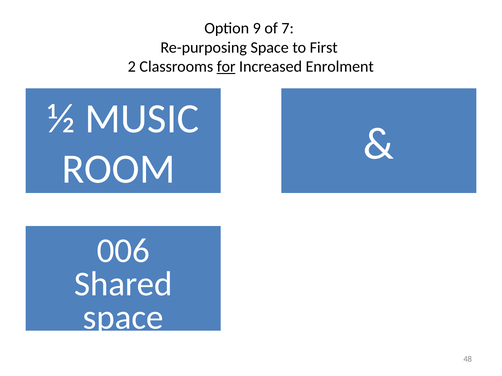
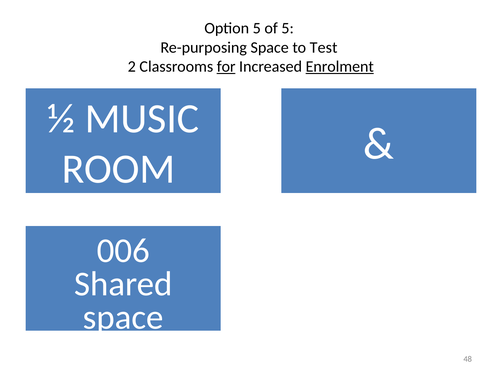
Option 9: 9 -> 5 (257, 28)
of 7: 7 -> 5 (288, 28)
First: First -> Test (324, 48)
Enrolment underline: none -> present (340, 67)
